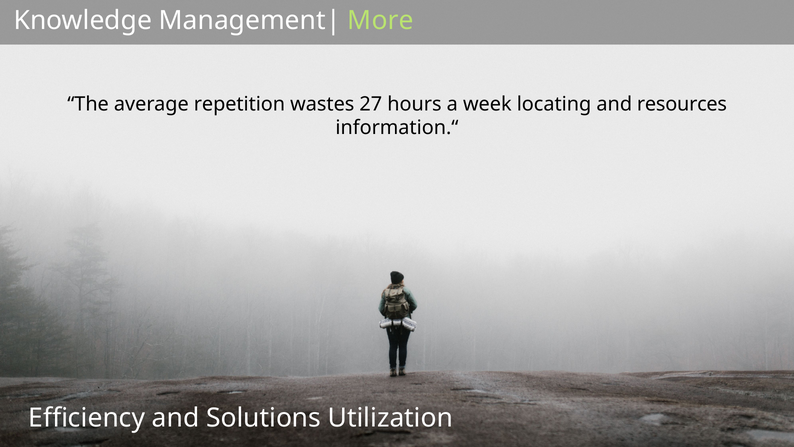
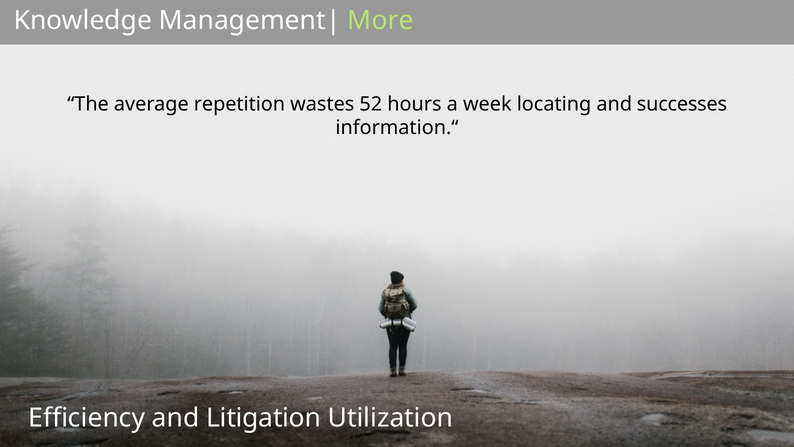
27: 27 -> 52 (371, 104)
resources: resources -> successes (682, 104)
Solutions: Solutions -> Litigation (264, 418)
